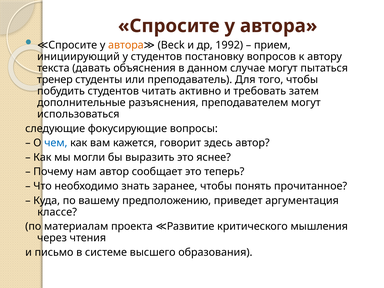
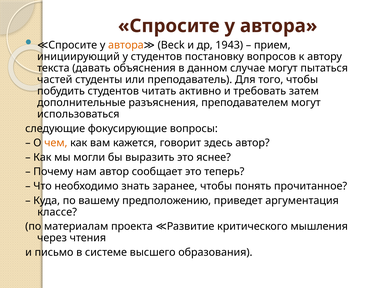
1992: 1992 -> 1943 (229, 45)
тренер: тренер -> частей (55, 80)
чем colour: blue -> orange (56, 143)
